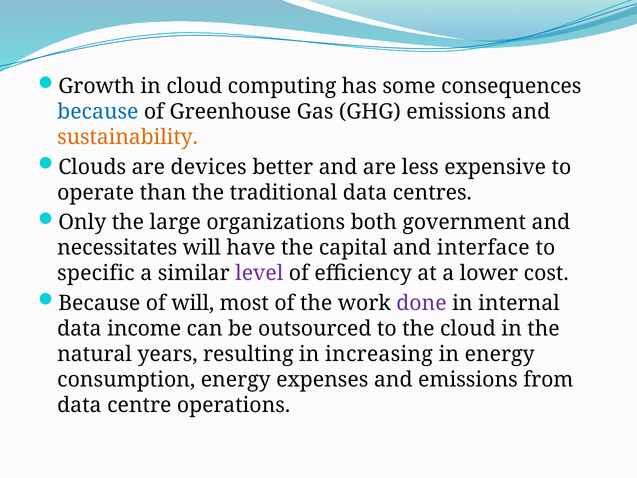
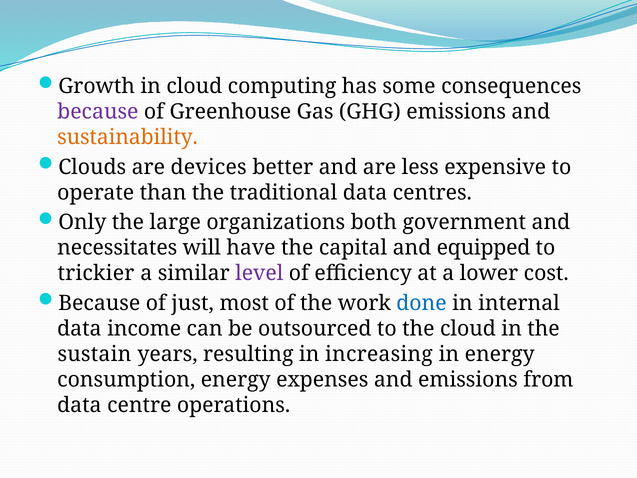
because colour: blue -> purple (98, 112)
interface: interface -> equipped (484, 248)
specific: specific -> trickier (96, 273)
of will: will -> just (193, 303)
done colour: purple -> blue (422, 303)
natural: natural -> sustain (94, 354)
